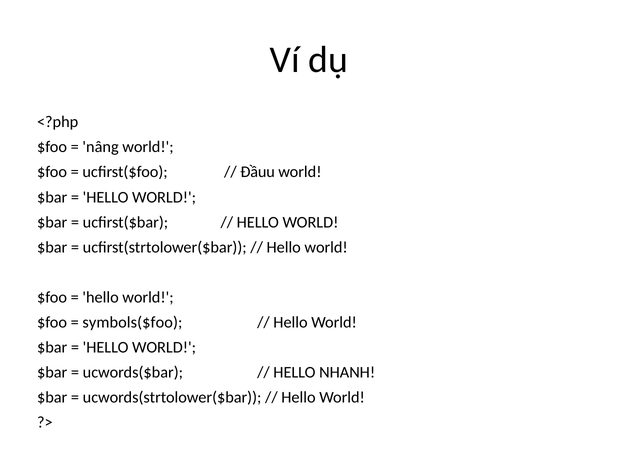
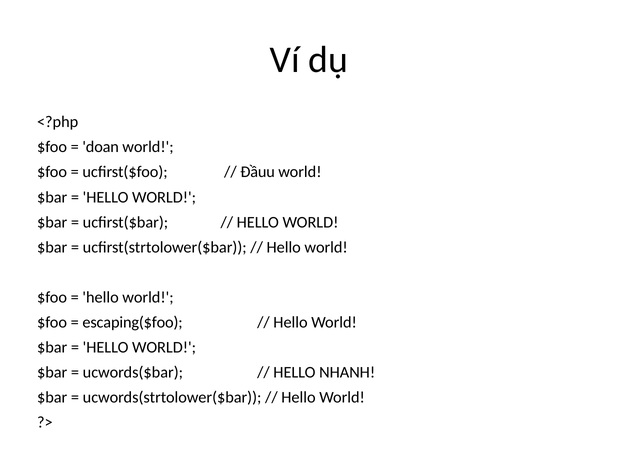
nâng: nâng -> doan (101, 147)
symbols($foo: symbols($foo -> escaping($foo (133, 323)
